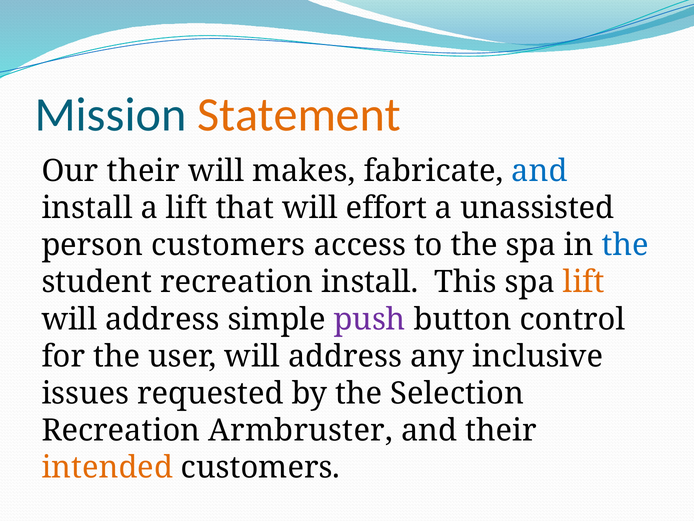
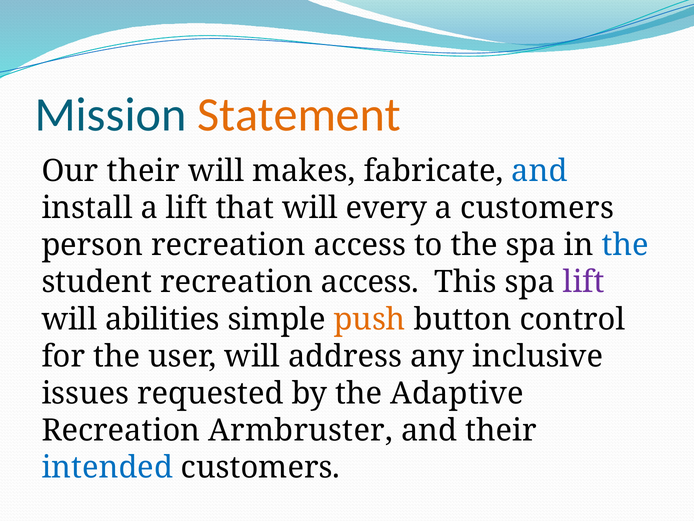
effort: effort -> every (386, 208)
a unassisted: unassisted -> customers (537, 208)
person customers: customers -> recreation (228, 245)
student recreation install: install -> access (370, 282)
lift colour: orange -> purple (584, 282)
address: address -> abilities (162, 319)
push colour: purple -> orange (370, 319)
Selection: Selection -> Adaptive (457, 393)
intended colour: orange -> blue (107, 467)
